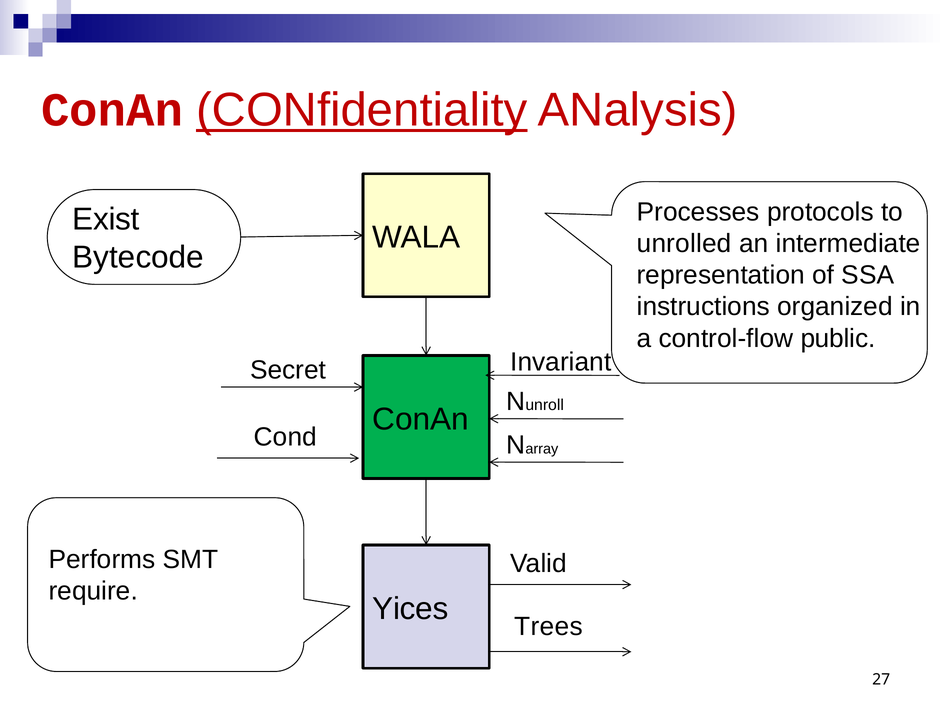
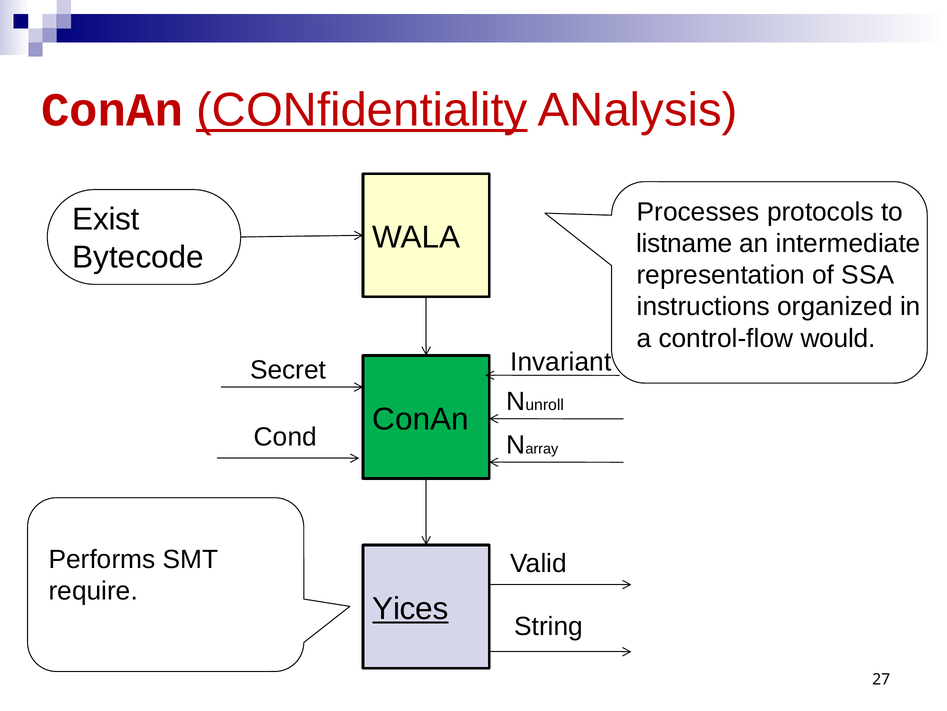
unrolled: unrolled -> listname (684, 243)
public: public -> would (838, 338)
Yices underline: none -> present (410, 608)
Trees: Trees -> String (549, 626)
